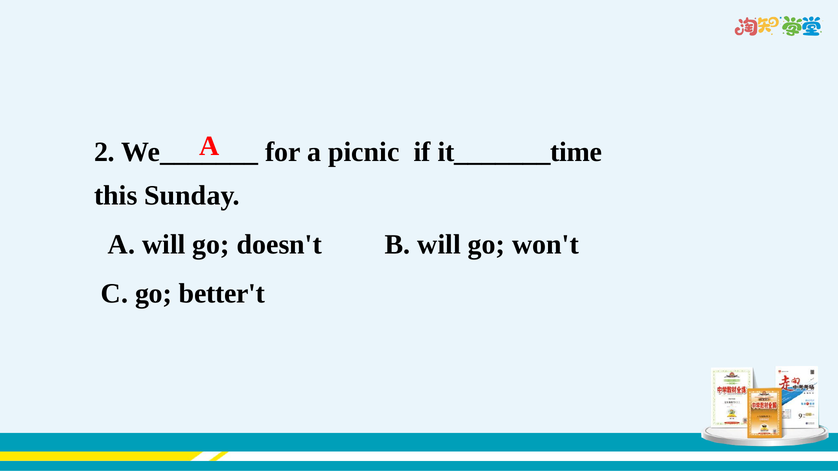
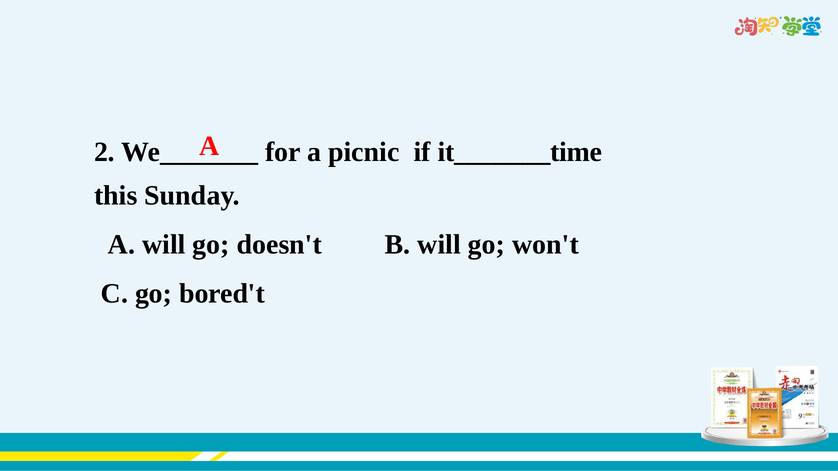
better't: better't -> bored't (222, 294)
